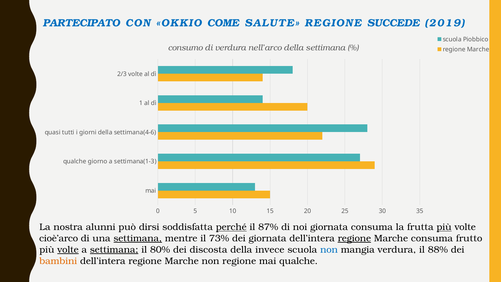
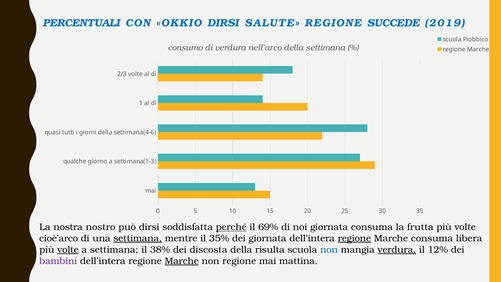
PARTECIPATO: PARTECIPATO -> PERCENTUALI (81, 23)
OKKIO COME: COME -> DIRSI (223, 23)
alunni: alunni -> nostro (101, 227)
87%: 87% -> 69% (268, 227)
più underline: present -> none (444, 227)
73%: 73% -> 35% (219, 238)
frutto: frutto -> libera (469, 238)
settimana underline: present -> none (114, 249)
80%: 80% -> 38% (160, 249)
invece: invece -> risulta (270, 249)
verdura underline: none -> present (397, 249)
88%: 88% -> 12% (438, 249)
bambini colour: orange -> purple (58, 261)
Marche underline: none -> present (182, 261)
qualche: qualche -> mattina (299, 261)
